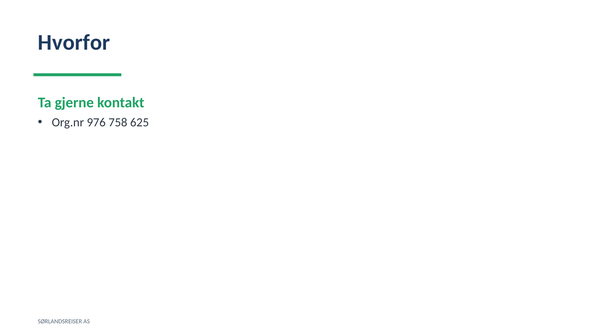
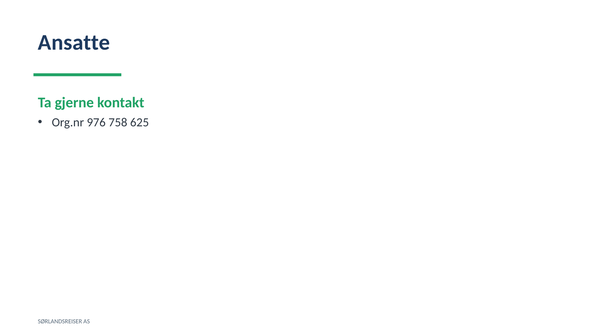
Hvorfor: Hvorfor -> Ansatte (74, 42)
